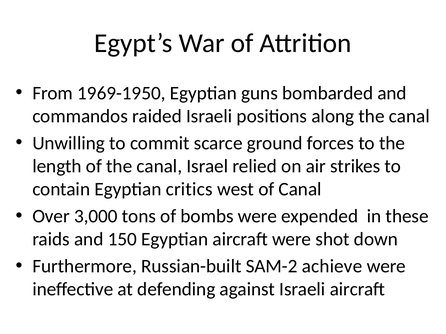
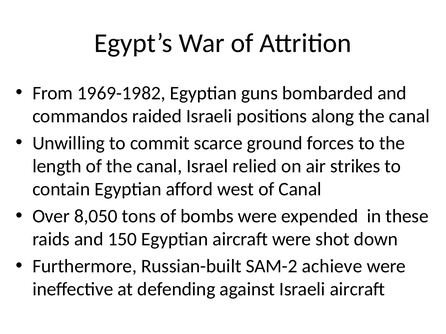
1969-1950: 1969-1950 -> 1969-1982 (121, 93)
critics: critics -> afford (189, 189)
3,000: 3,000 -> 8,050 (96, 216)
